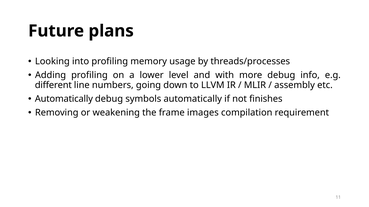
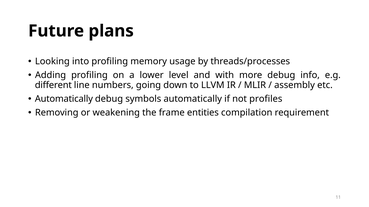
finishes: finishes -> profiles (266, 99)
images: images -> entities (203, 113)
